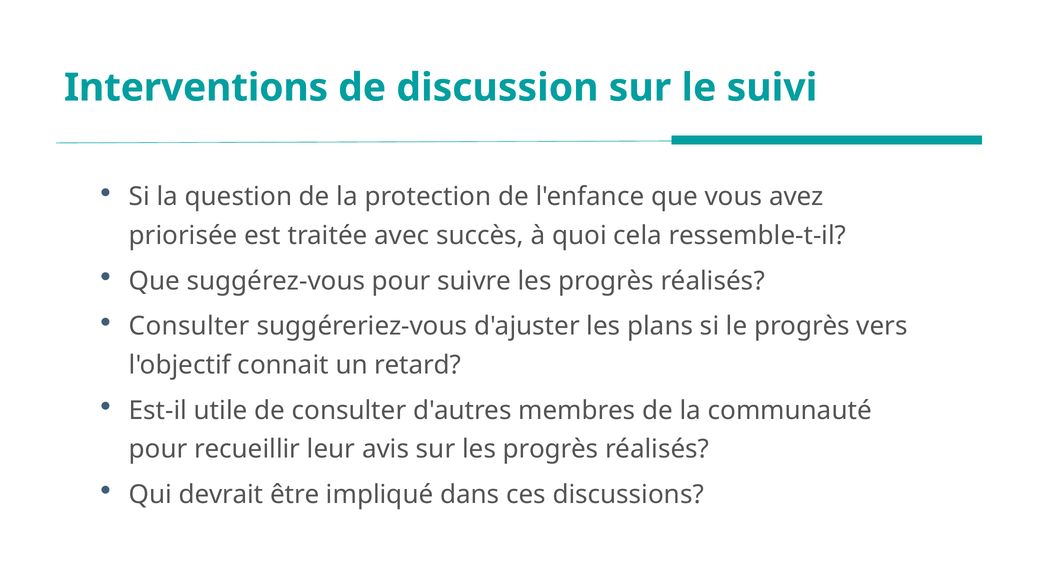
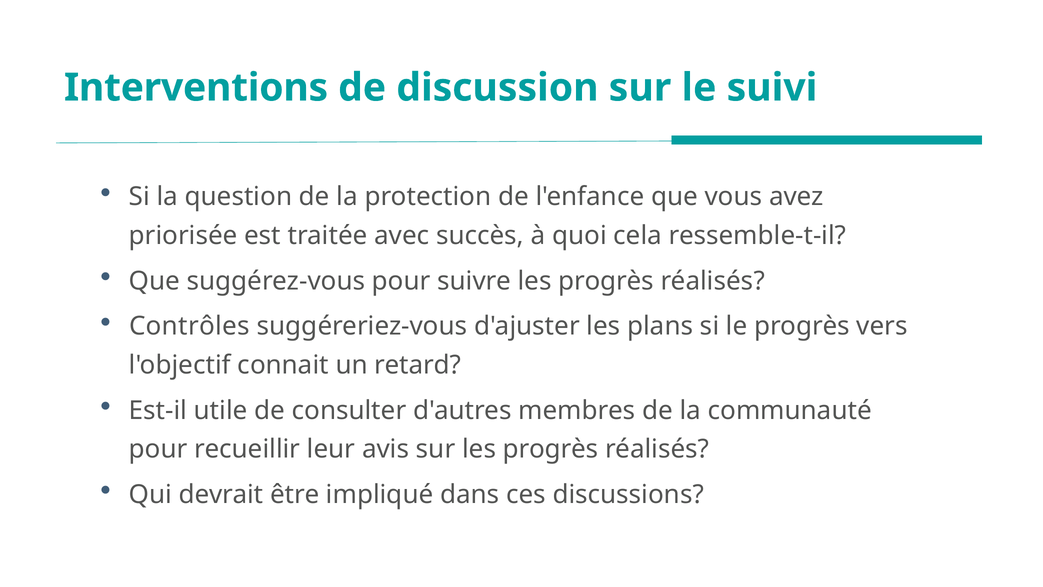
Consulter: Consulter -> Contrôles (189, 326)
